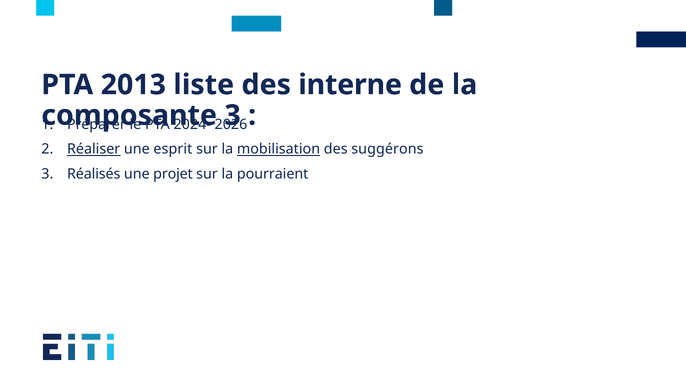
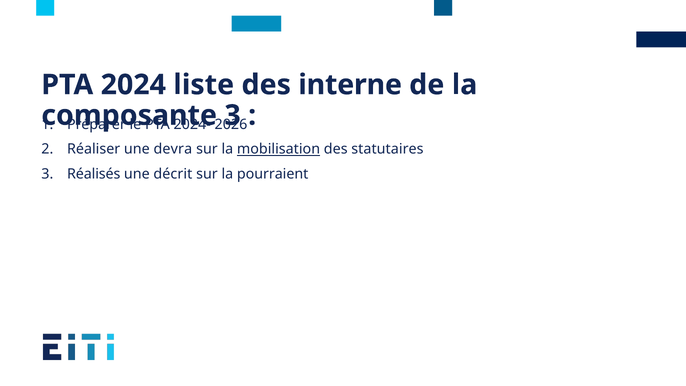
2013: 2013 -> 2024 (133, 85)
Réaliser underline: present -> none (94, 149)
esprit: esprit -> devra (173, 149)
suggérons: suggérons -> statutaires (387, 149)
projet: projet -> décrit (173, 174)
